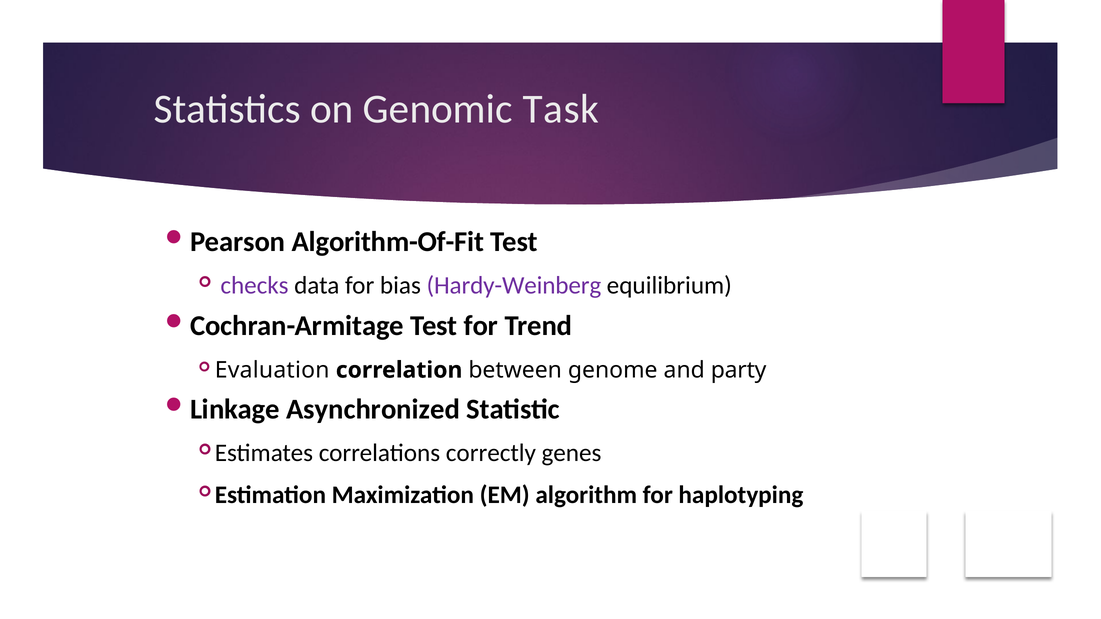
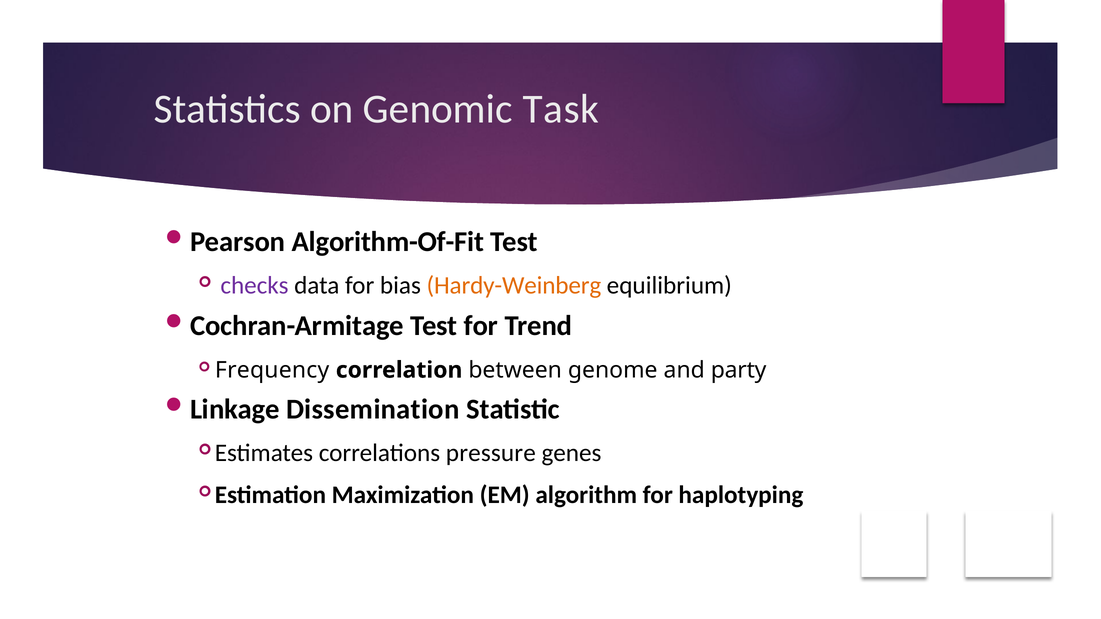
Hardy-Weinberg colour: purple -> orange (514, 285)
Evaluation: Evaluation -> Frequency (272, 370)
Asynchronized: Asynchronized -> Dissemination (373, 410)
correctly: correctly -> pressure (491, 453)
